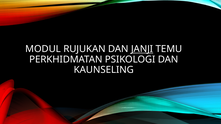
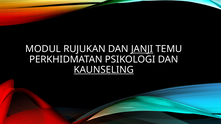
KAUNSELING underline: none -> present (104, 70)
